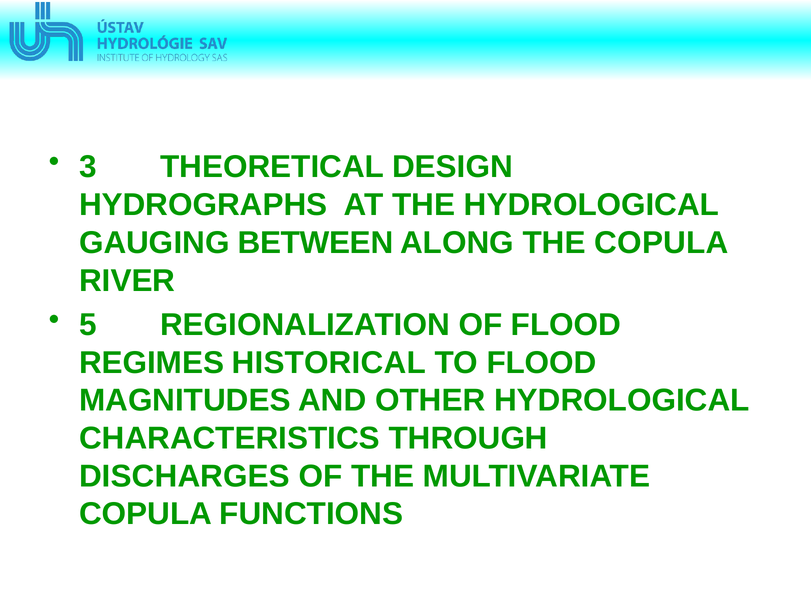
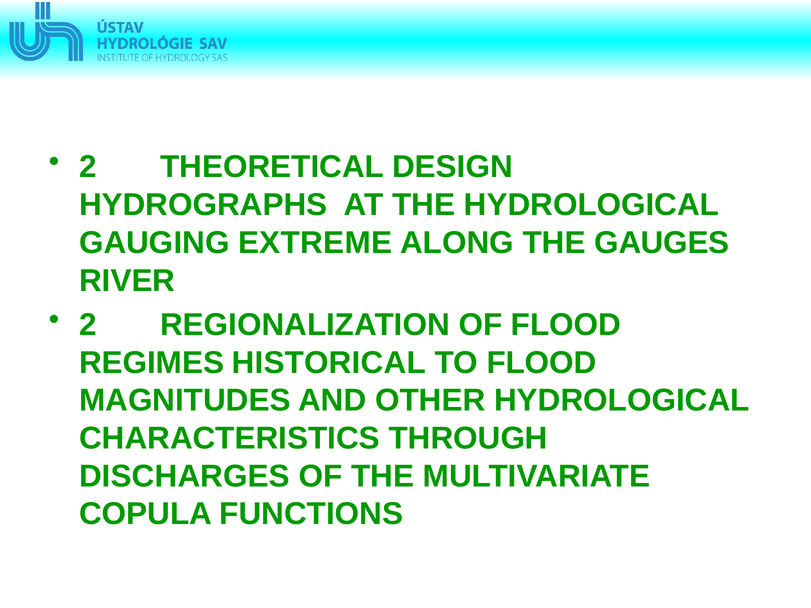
3: 3 -> 2 (88, 167)
BETWEEN: BETWEEN -> EXTREME (315, 243)
THE COPULA: COPULA -> GAUGES (662, 243)
5: 5 -> 2 (88, 325)
